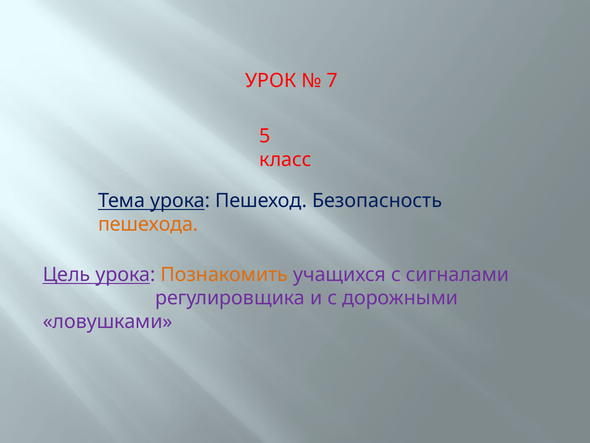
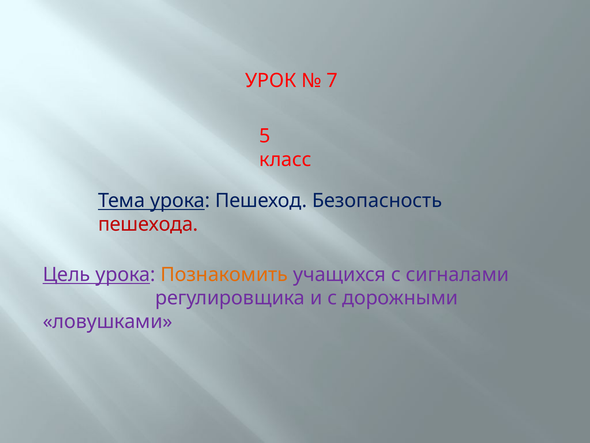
пешехода colour: orange -> red (148, 224)
